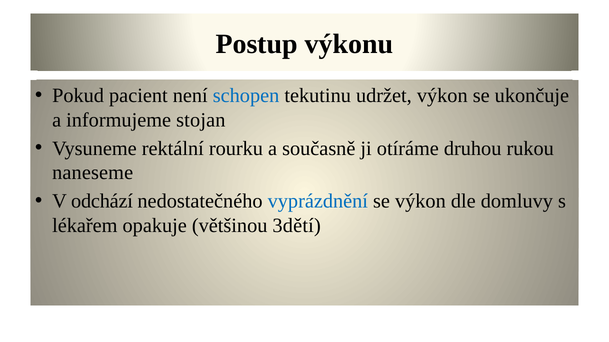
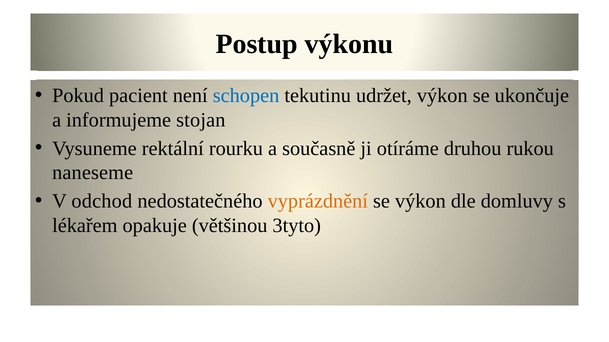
odchází: odchází -> odchod (102, 201)
vyprázdnění colour: blue -> orange (318, 201)
3dětí: 3dětí -> 3tyto (297, 226)
